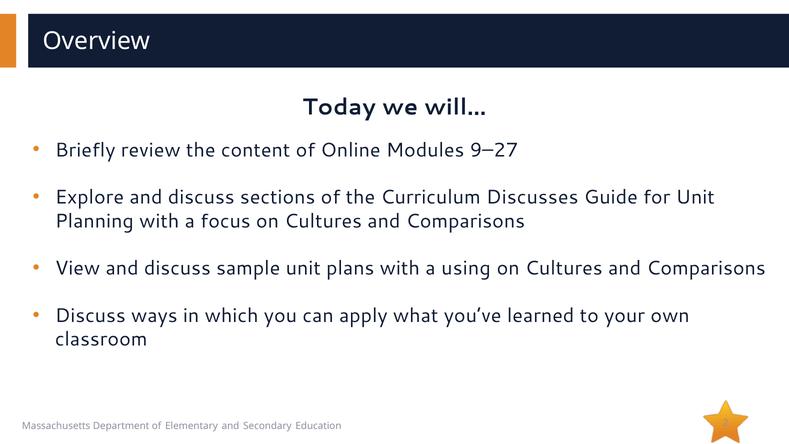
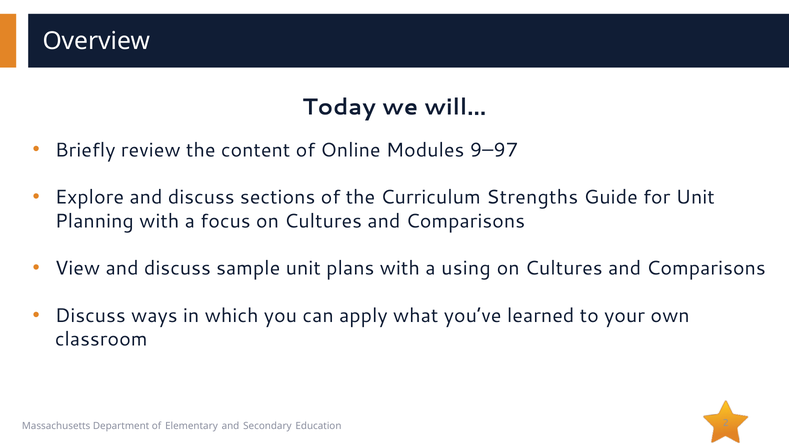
9–27: 9–27 -> 9–97 (494, 150)
Discusses: Discusses -> Strengths (532, 197)
